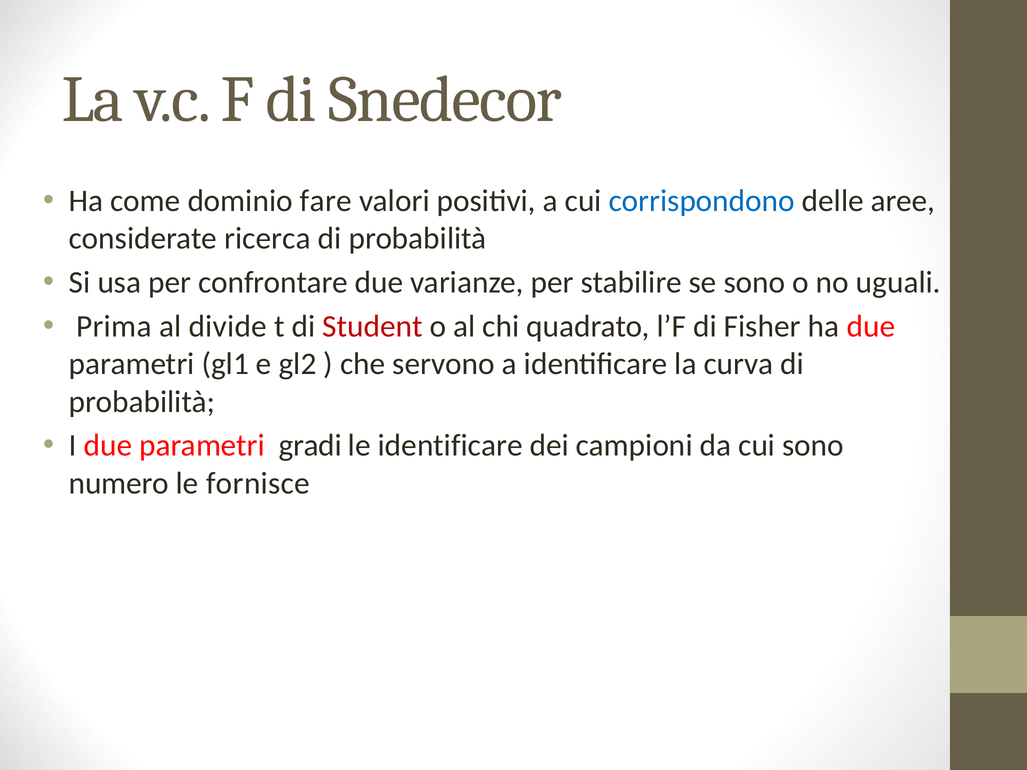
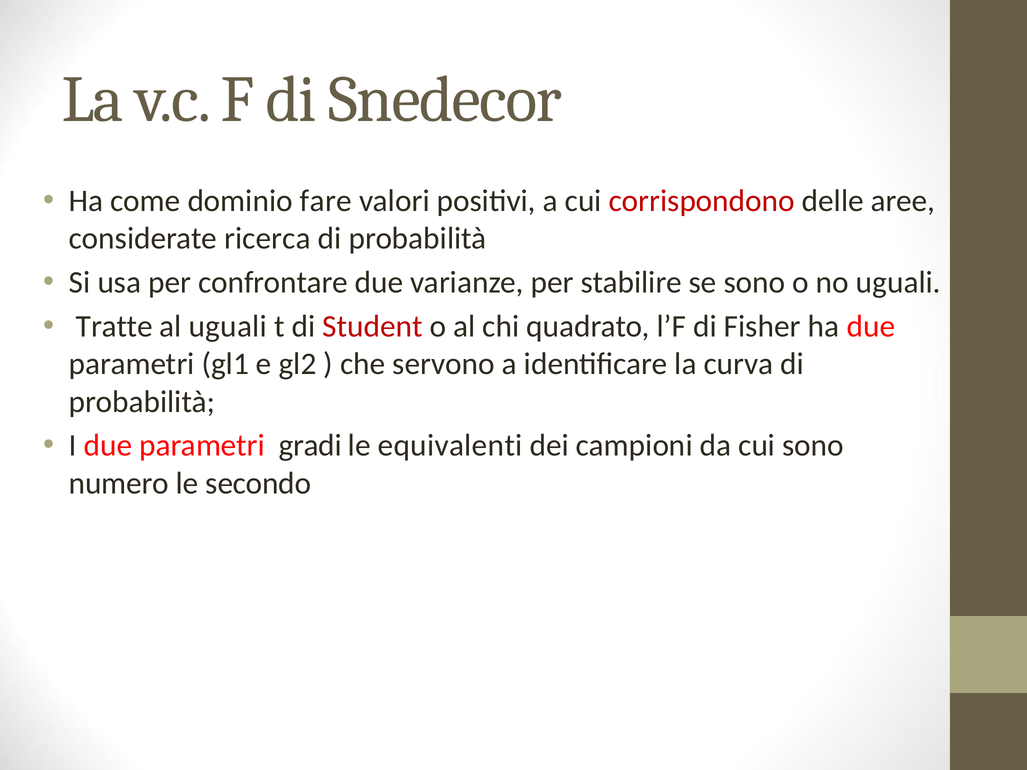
corrispondono colour: blue -> red (702, 201)
Prima: Prima -> Tratte (114, 327)
al divide: divide -> uguali (228, 327)
le identificare: identificare -> equivalenti (450, 446)
fornisce: fornisce -> secondo (258, 483)
